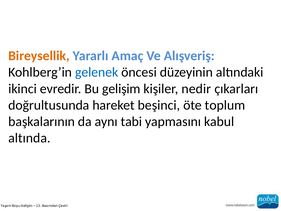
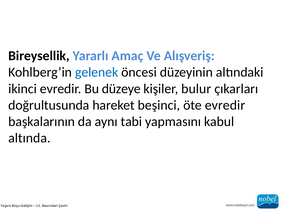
Bireysellik colour: orange -> black (39, 56)
gelişim: gelişim -> düzeye (121, 89)
nedir: nedir -> bulur (196, 89)
öte toplum: toplum -> evredir (225, 105)
